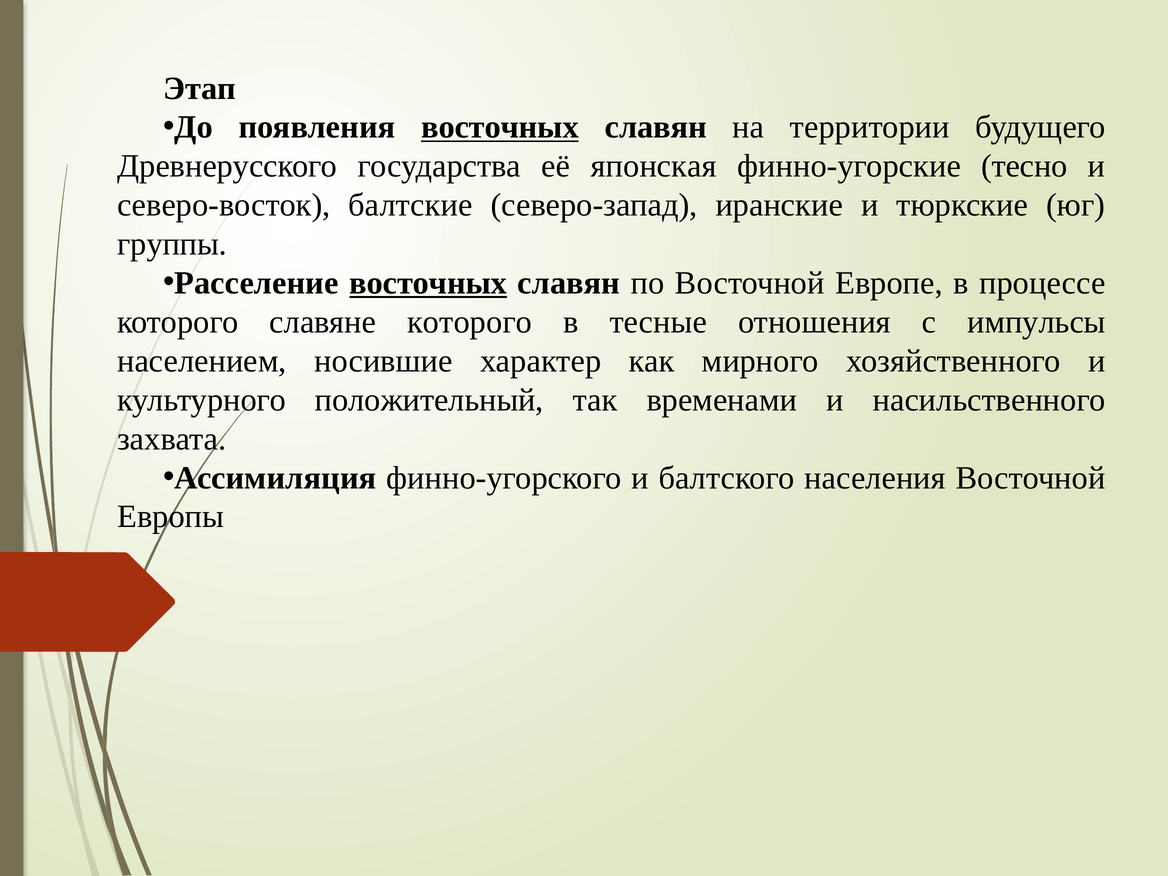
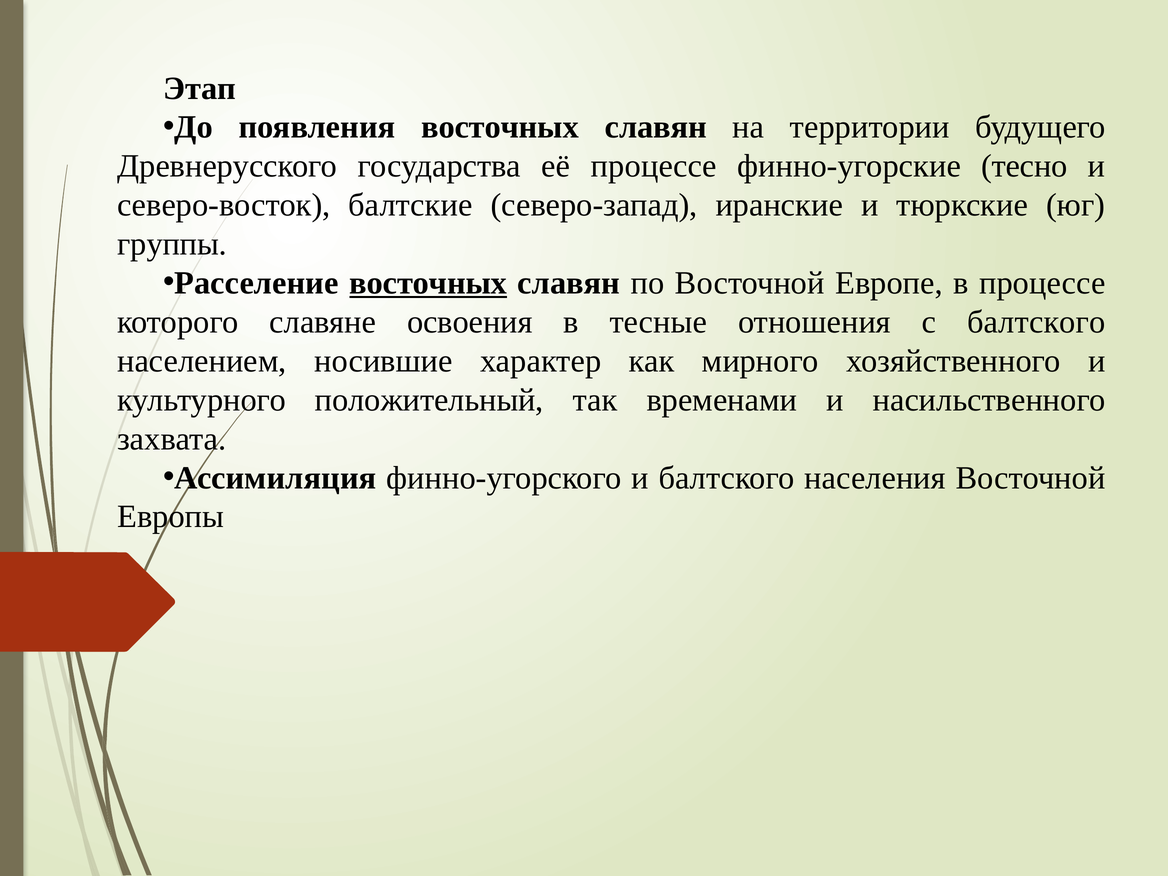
восточных underline: present -> none (500, 127)
её японская: японская -> процессе (654, 166)
славяне которого: которого -> освоения (470, 322)
с импульсы: импульсы -> балтского (1036, 322)
